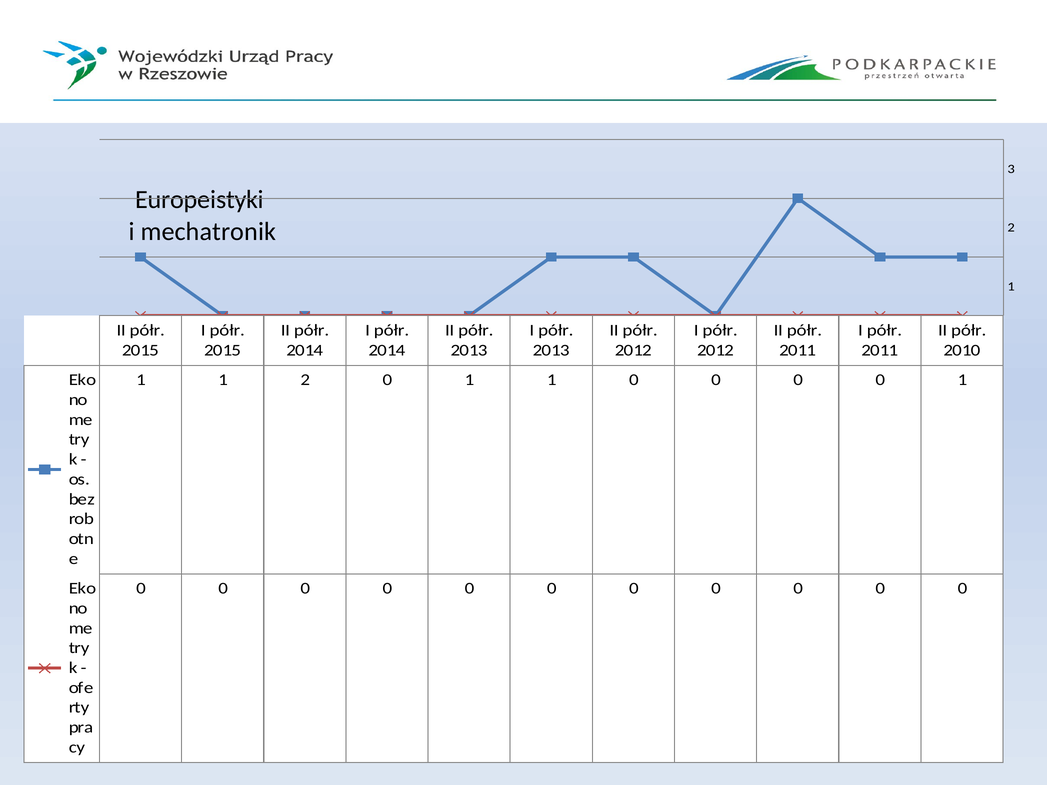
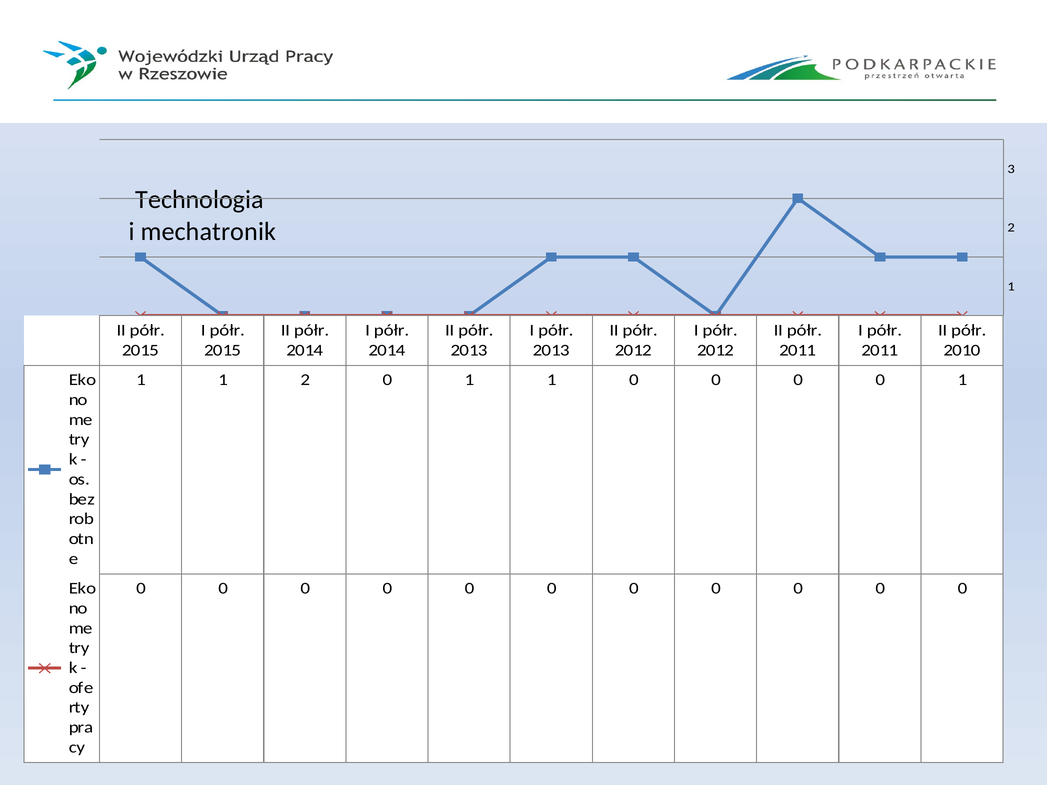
Europeistyki: Europeistyki -> Technologia (200, 200)
